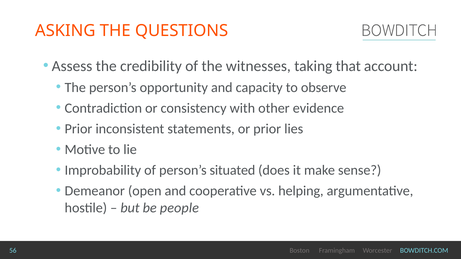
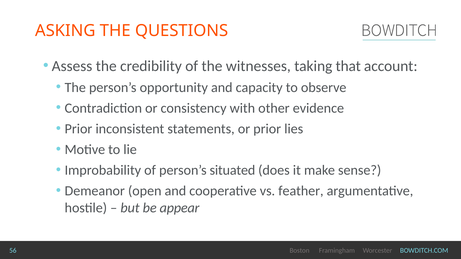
helping: helping -> feather (301, 191)
people: people -> appear (180, 208)
